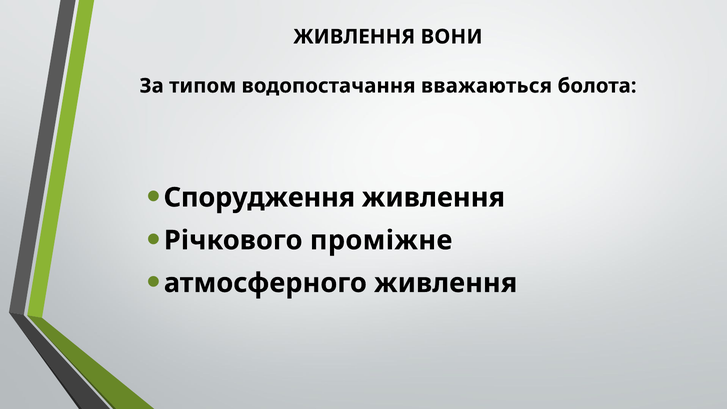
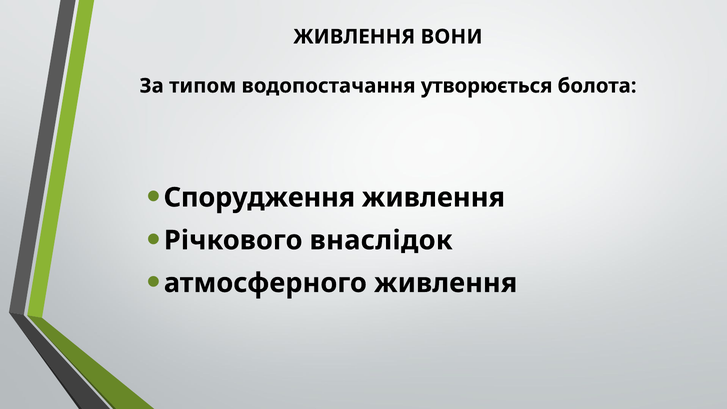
вважаються: вважаються -> утворюється (487, 86)
проміжне: проміжне -> внаслідок (381, 240)
